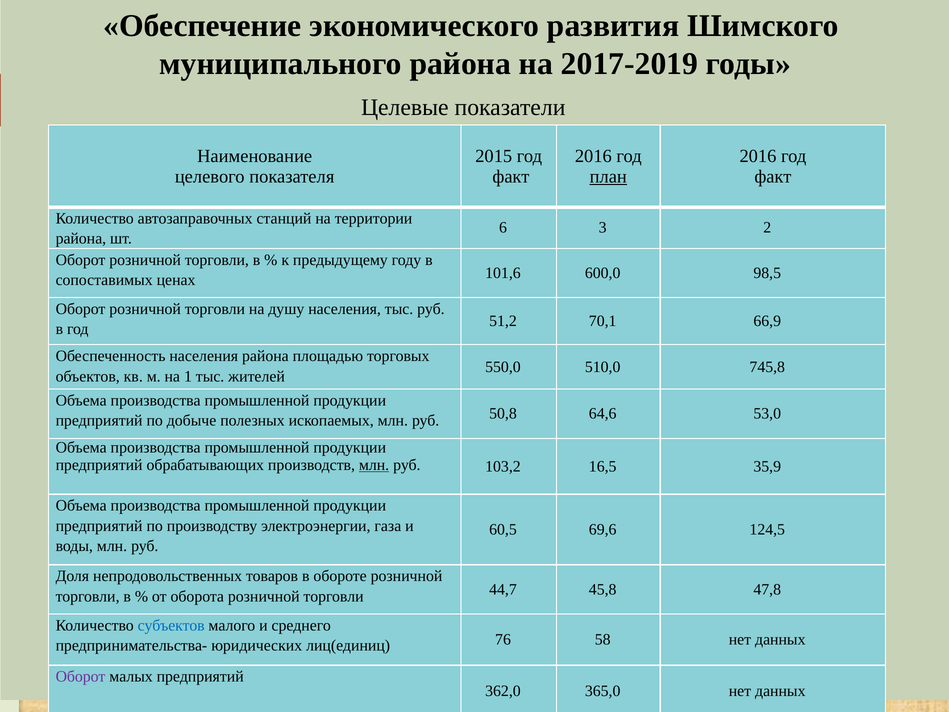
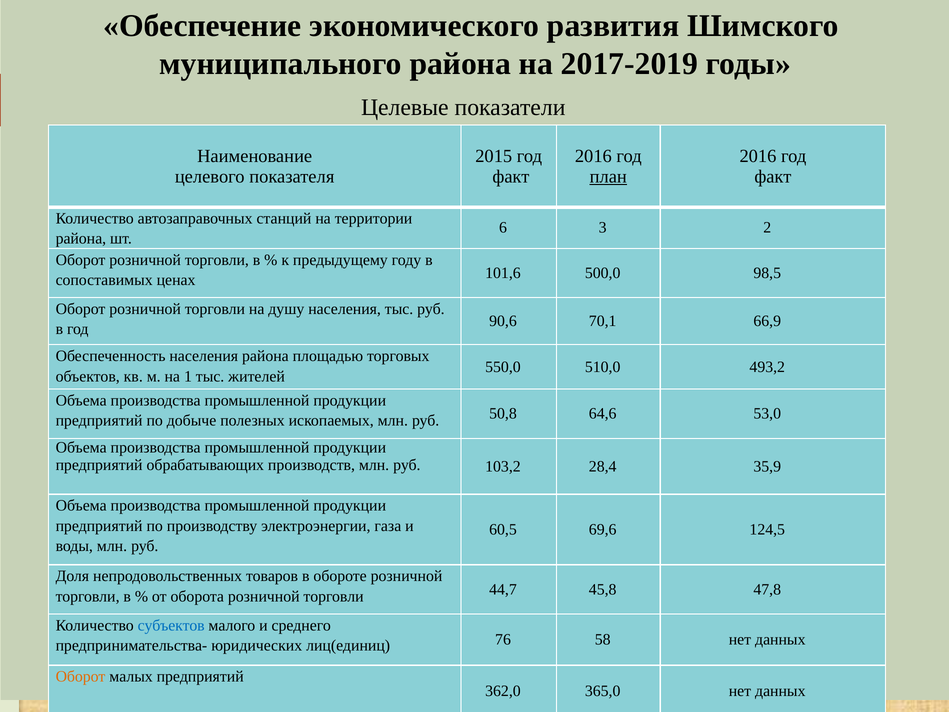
600,0: 600,0 -> 500,0 (603, 273)
51,2: 51,2 -> 90,6 (503, 321)
745,8: 745,8 -> 493,2 (767, 367)
млн underline: present -> none (374, 465)
16,5: 16,5 -> 28,4 (603, 466)
Оборот colour: purple -> orange (81, 677)
